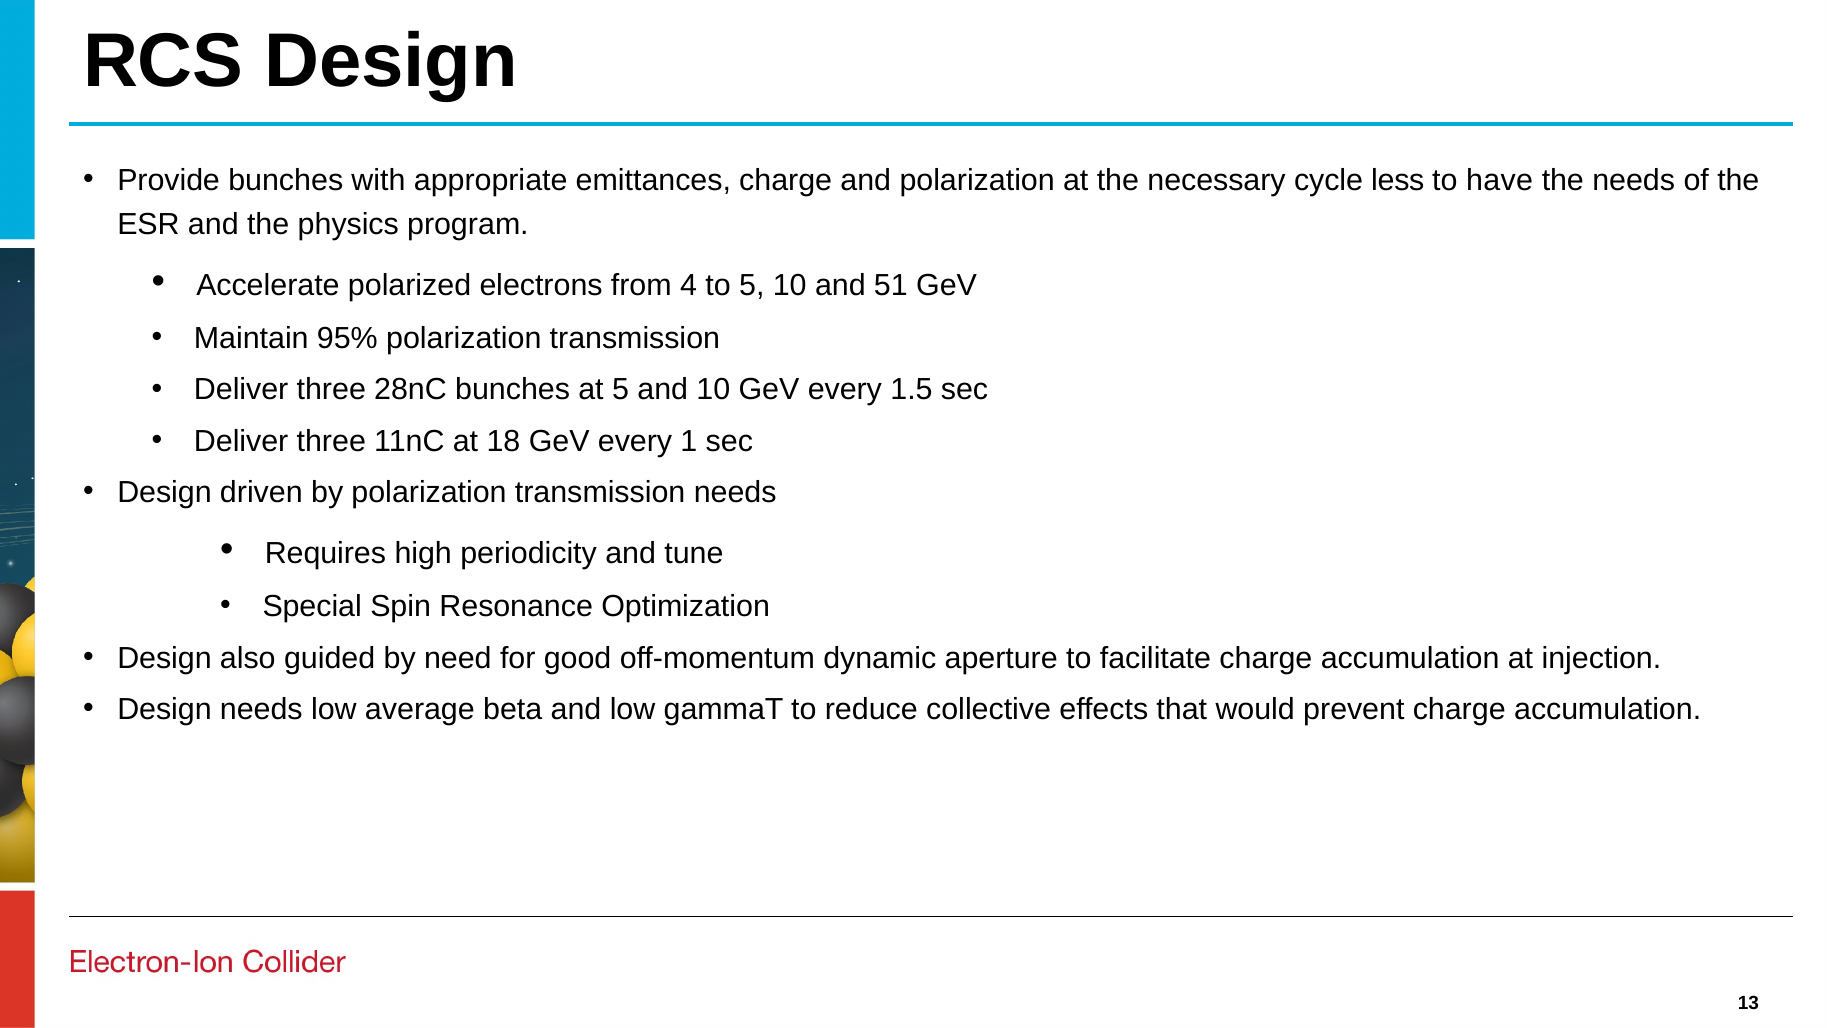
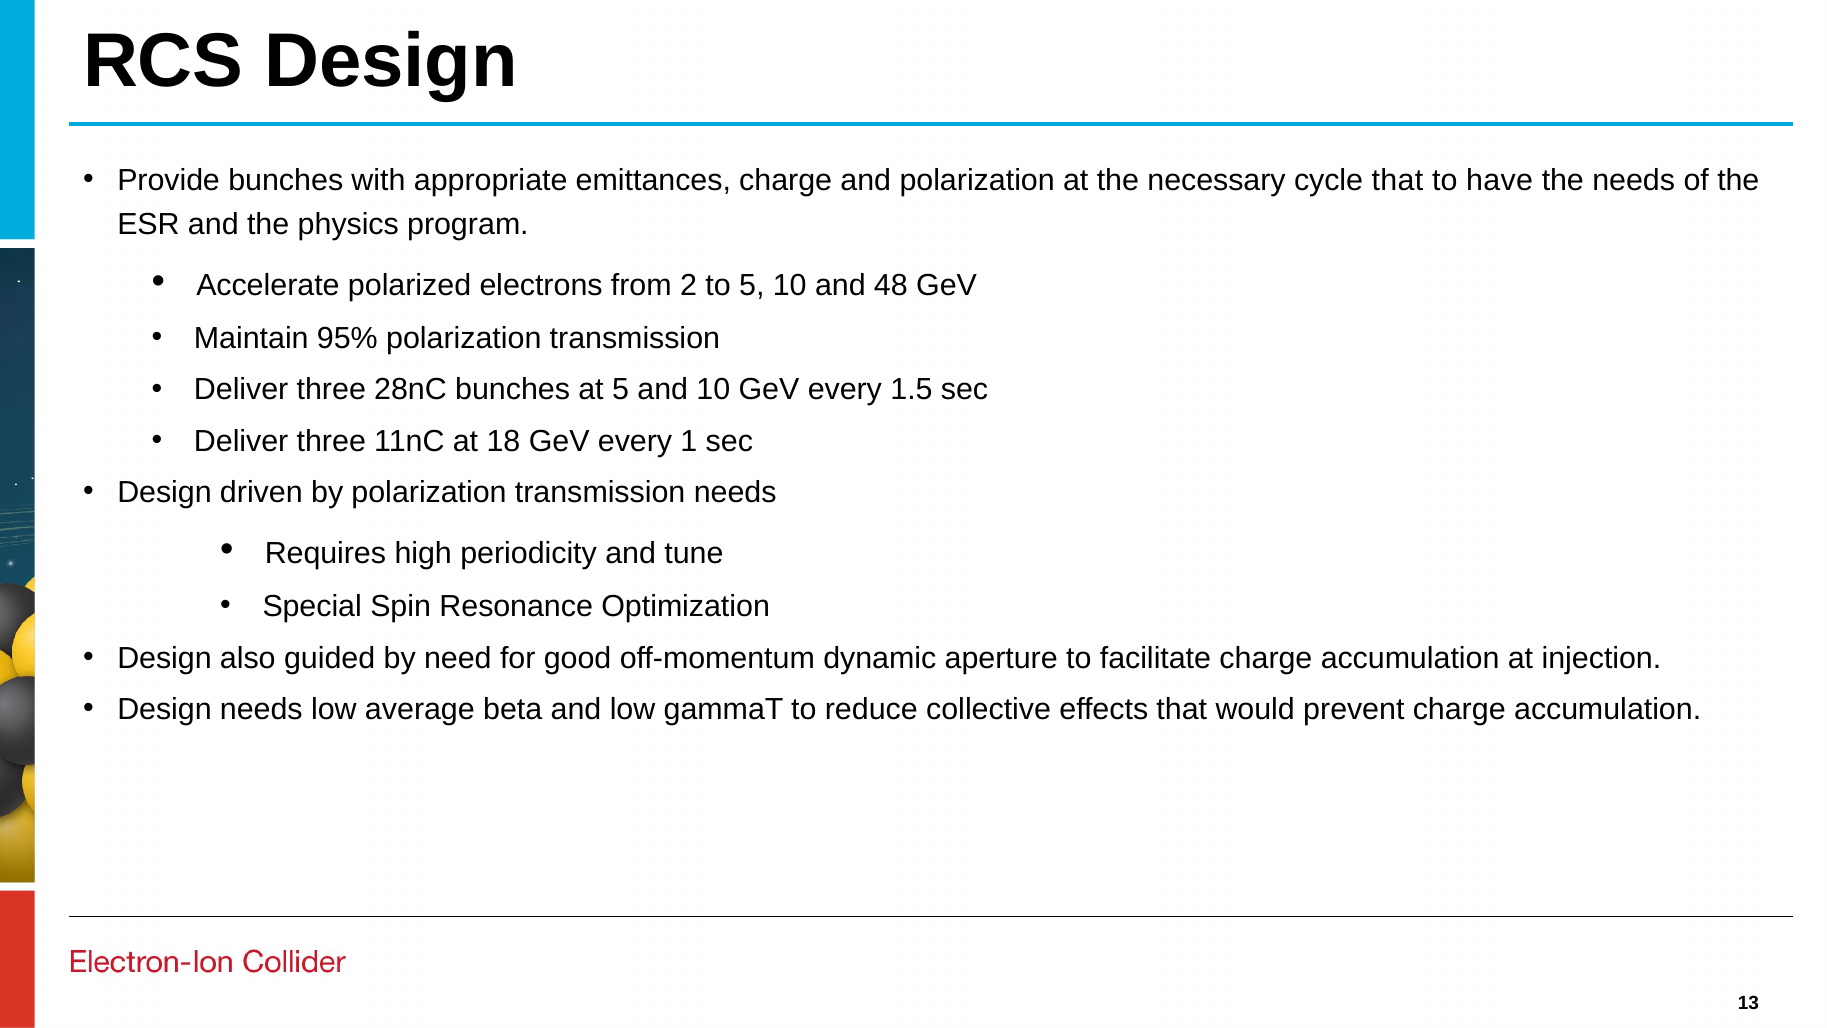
cycle less: less -> that (1398, 181)
4: 4 -> 2 (689, 285)
51: 51 -> 48 (891, 285)
